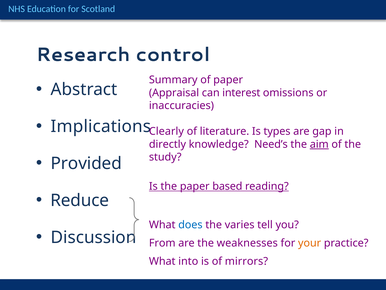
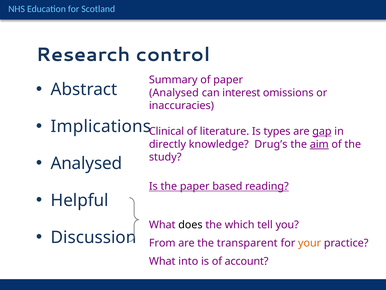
Appraisal: Appraisal -> Analysed (174, 93)
Clearly: Clearly -> Clinical (167, 131)
gap underline: none -> present (322, 131)
Need’s: Need’s -> Drug’s (271, 144)
Provided: Provided -> Analysed (86, 163)
Reduce: Reduce -> Helpful (80, 200)
does colour: blue -> black (190, 225)
varies: varies -> which (240, 225)
weaknesses: weaknesses -> transparent (247, 243)
mirrors: mirrors -> account (247, 261)
